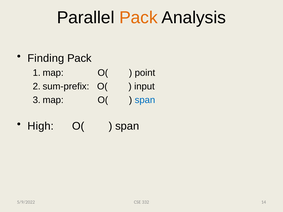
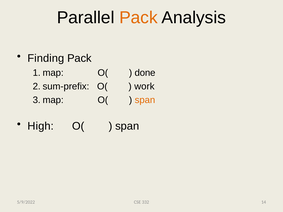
point: point -> done (145, 73)
input: input -> work (144, 87)
span colour: blue -> orange (145, 100)
